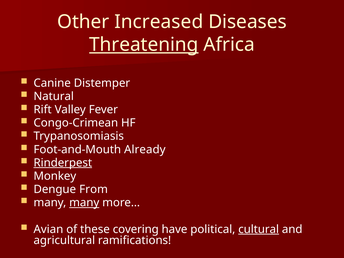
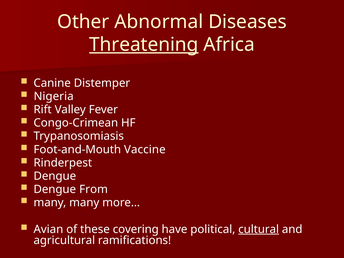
Increased: Increased -> Abnormal (159, 22)
Natural: Natural -> Nigeria (54, 96)
Already: Already -> Vaccine (145, 149)
Rinderpest underline: present -> none (63, 163)
Monkey: Monkey -> Dengue (55, 176)
many underline: present -> none (84, 203)
